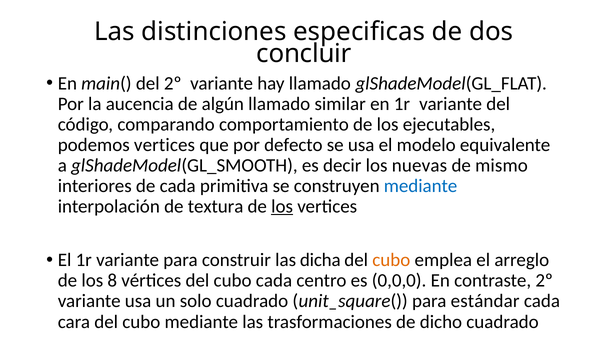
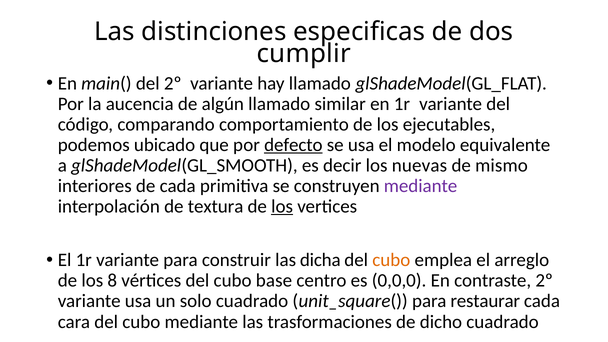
concluir: concluir -> cumplir (304, 54)
podemos vertices: vertices -> ubicado (165, 145)
defecto underline: none -> present (293, 145)
mediante colour: blue -> purple (421, 186)
cubo cada: cada -> base (274, 281)
estándar: estándar -> restaurar (485, 301)
